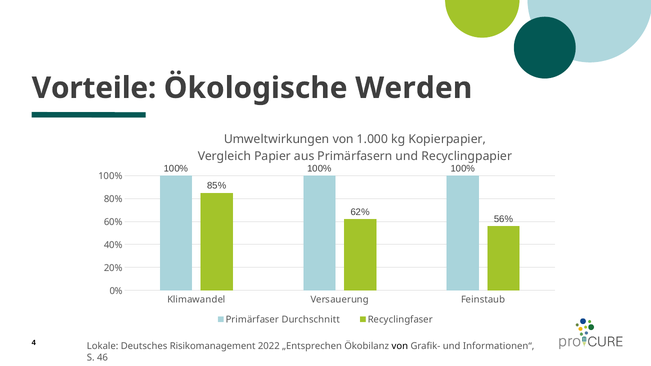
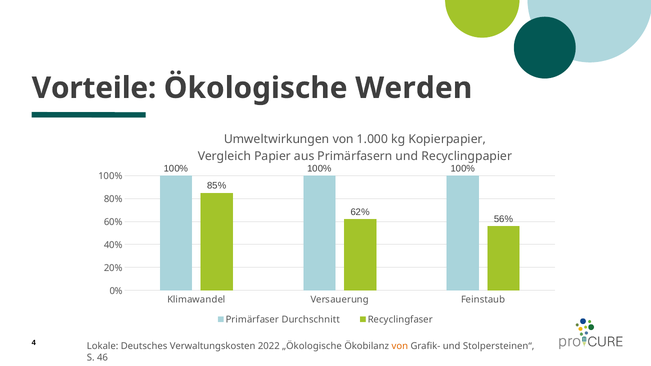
Risikomanagement: Risikomanagement -> Verwaltungskosten (213, 346)
„Entsprechen: „Entsprechen -> „Ökologische (312, 346)
von colour: black -> orange (400, 346)
Informationen“: Informationen“ -> Stolpersteinen“ (499, 346)
